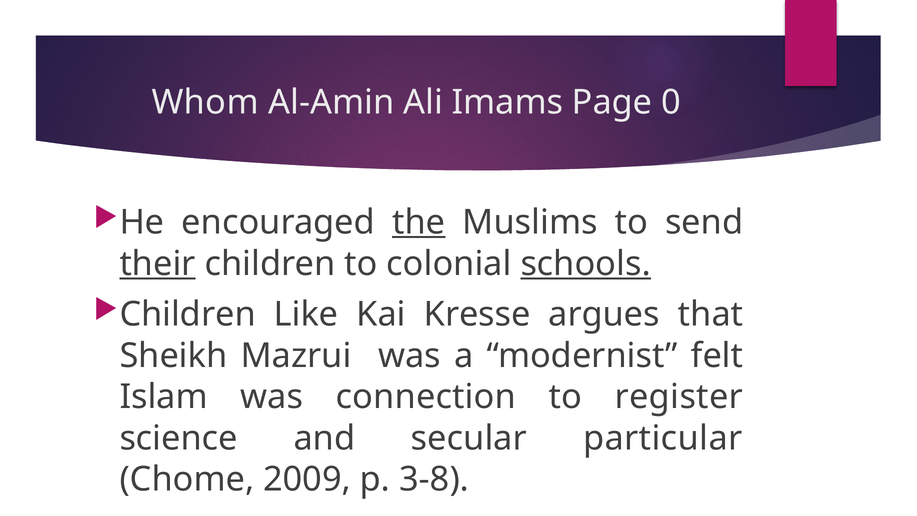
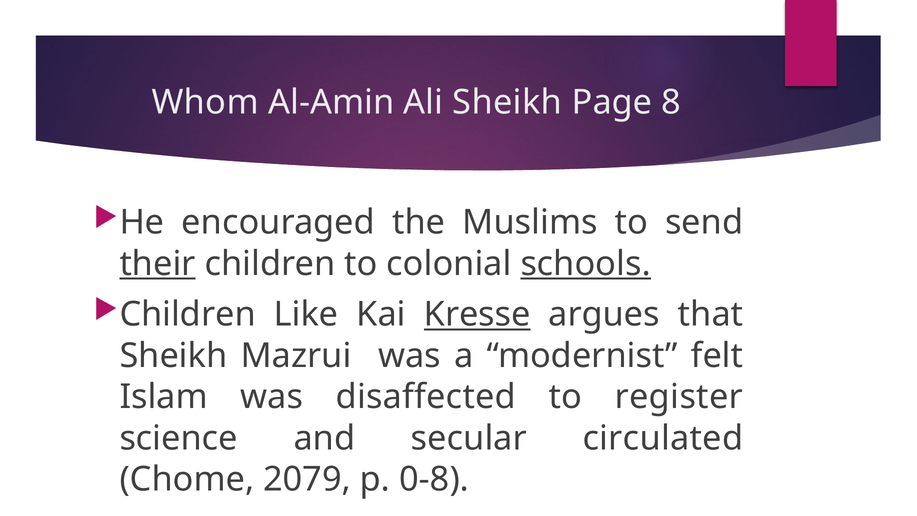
Ali Imams: Imams -> Sheikh (507, 102)
0: 0 -> 8 (671, 102)
the underline: present -> none (419, 222)
Kresse underline: none -> present (477, 314)
connection: connection -> disaffected (426, 397)
particular: particular -> circulated (663, 438)
2009: 2009 -> 2079 (307, 479)
3-8: 3-8 -> 0-8 (434, 479)
